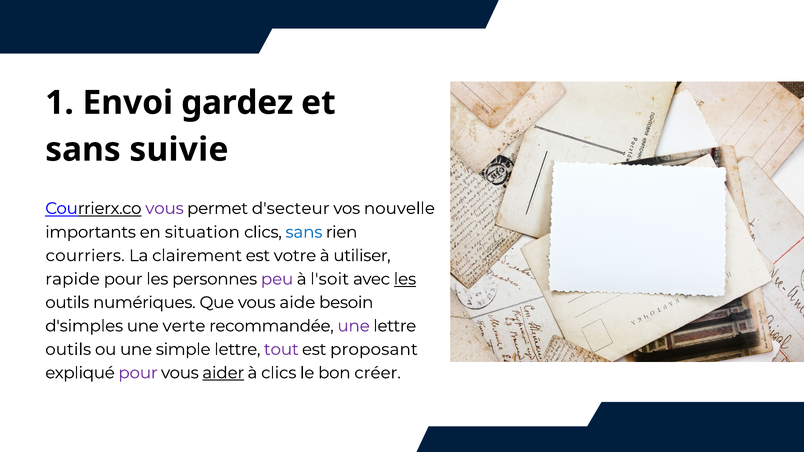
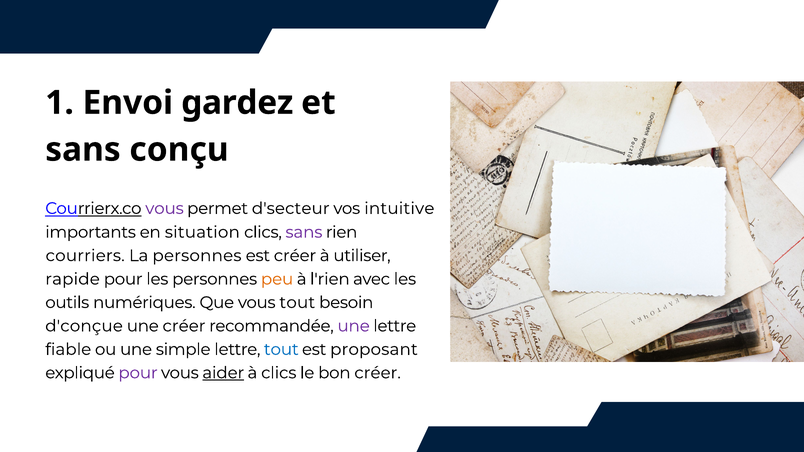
suivie: suivie -> conçu (179, 150)
nouvelle: nouvelle -> intuitive (399, 209)
sans colour: blue -> purple (304, 232)
La clairement: clairement -> personnes (197, 256)
est votre: votre -> créer (295, 256)
peu colour: purple -> orange (277, 279)
l'soit: l'soit -> l'rien (330, 279)
les underline: present -> none (405, 279)
vous aide: aide -> tout (297, 303)
d'simples: d'simples -> d'conçue (84, 326)
une verte: verte -> créer (184, 326)
outils: outils -> fiable (68, 350)
tout colour: purple -> blue (281, 350)
